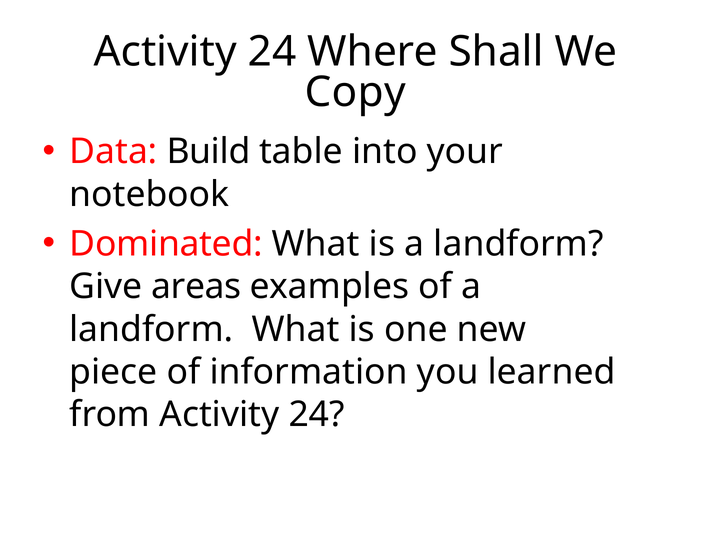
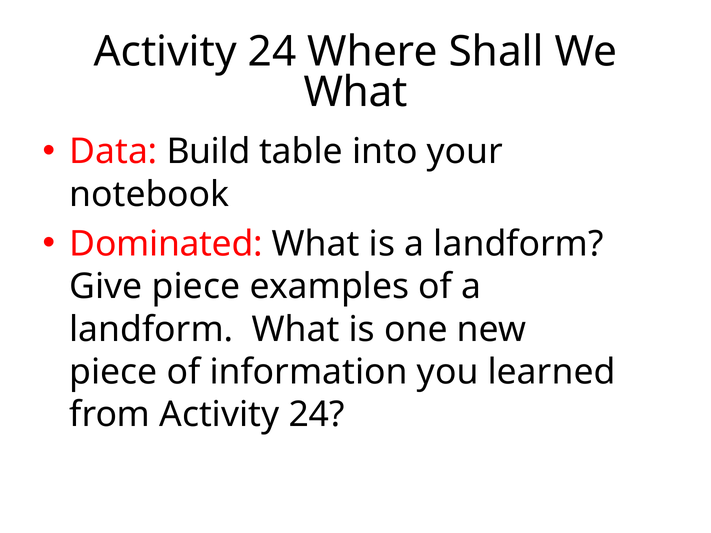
Copy: Copy -> What (356, 93)
Give areas: areas -> piece (196, 287)
